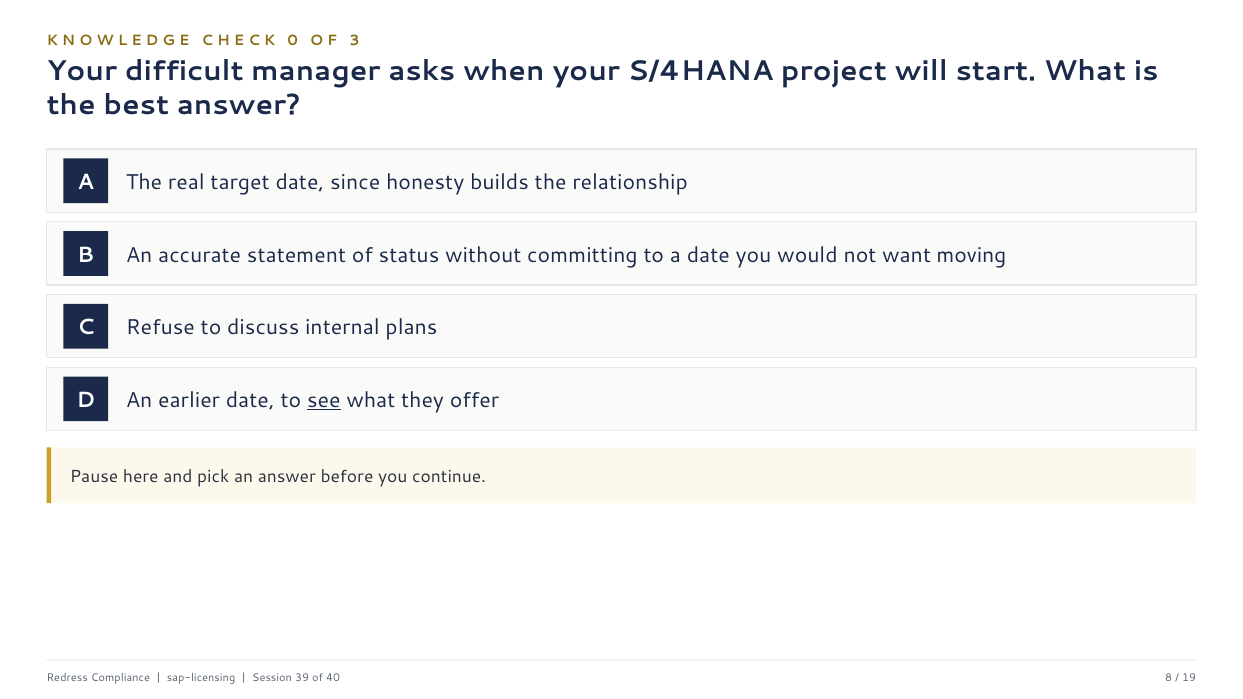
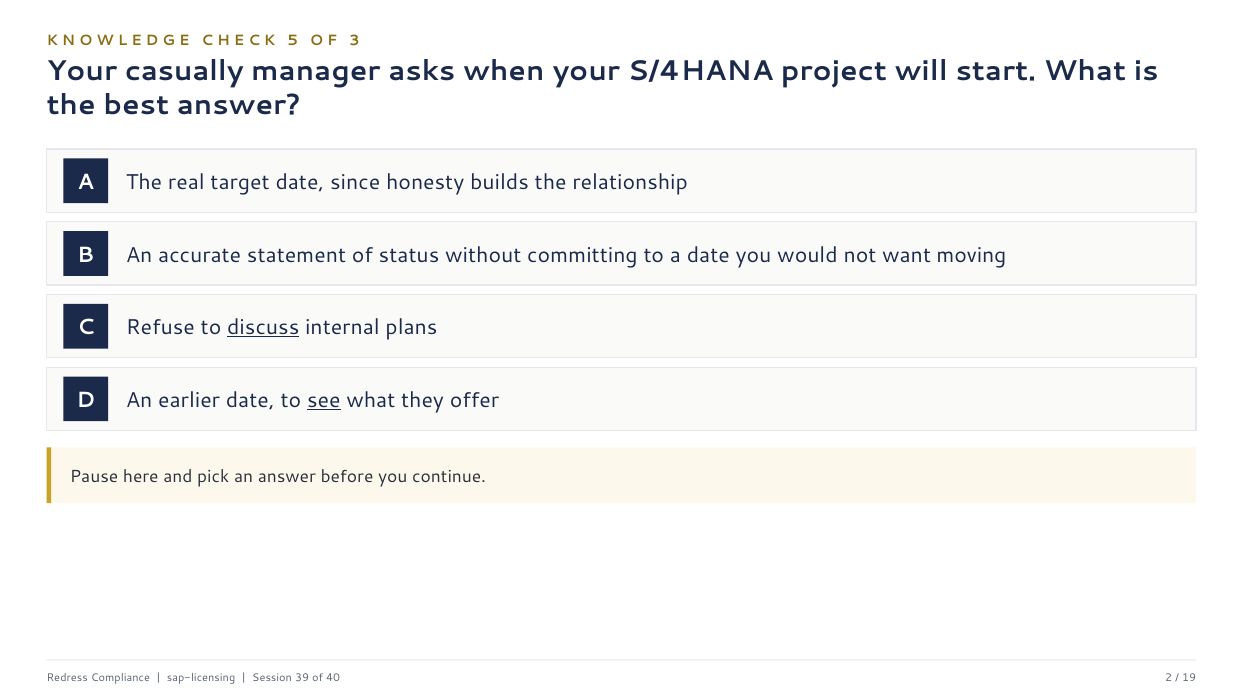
0: 0 -> 5 (293, 40)
difficult: difficult -> casually (184, 71)
discuss underline: none -> present (263, 328)
8: 8 -> 2 (1169, 678)
